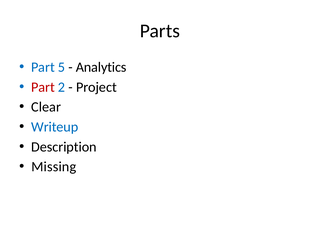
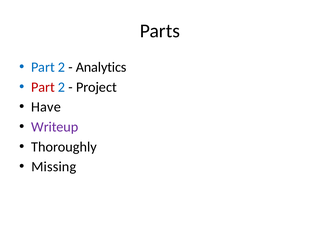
5: 5 -> 2 (62, 67)
Clear: Clear -> Have (46, 107)
Writeup colour: blue -> purple (55, 127)
Description: Description -> Thoroughly (64, 147)
